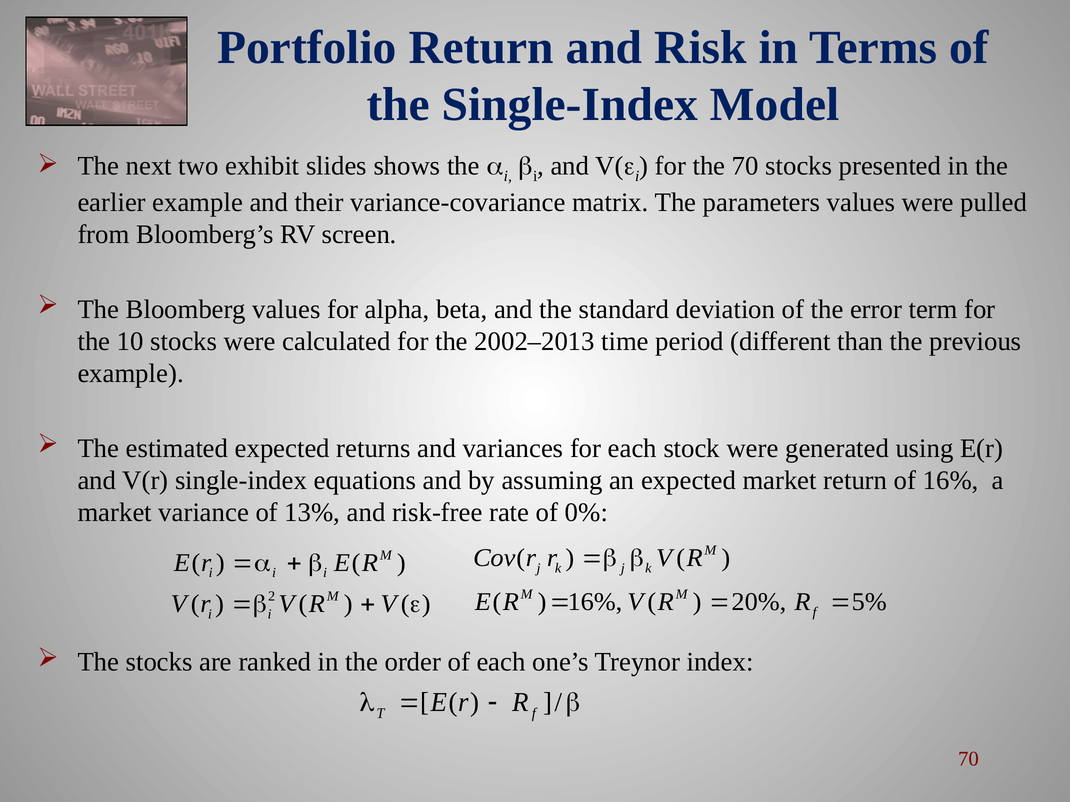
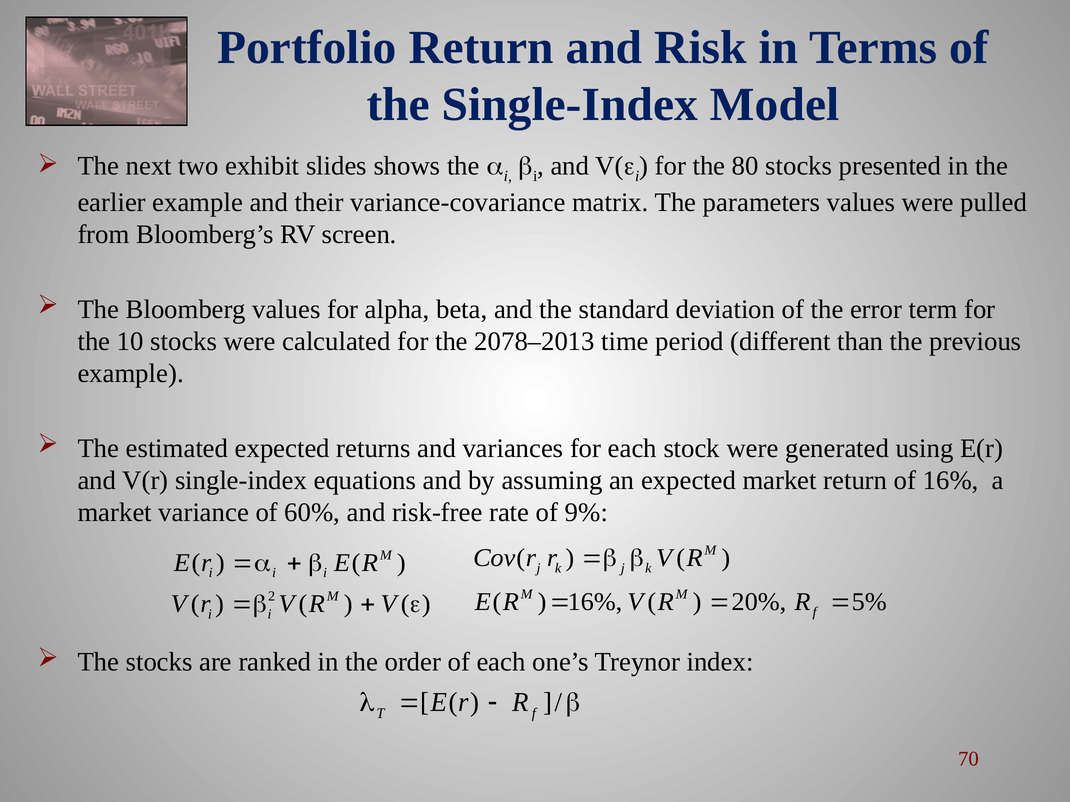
the 70: 70 -> 80 (745, 166)
2002–2013: 2002–2013 -> 2078–2013 (535, 342)
13%: 13% -> 60% (312, 513)
0%: 0% -> 9% (586, 513)
